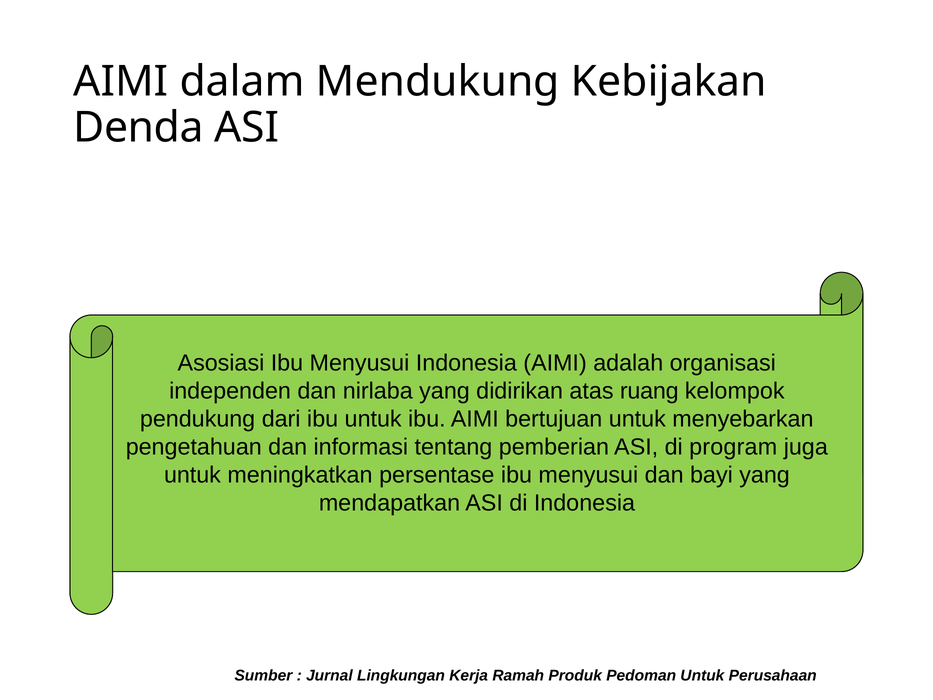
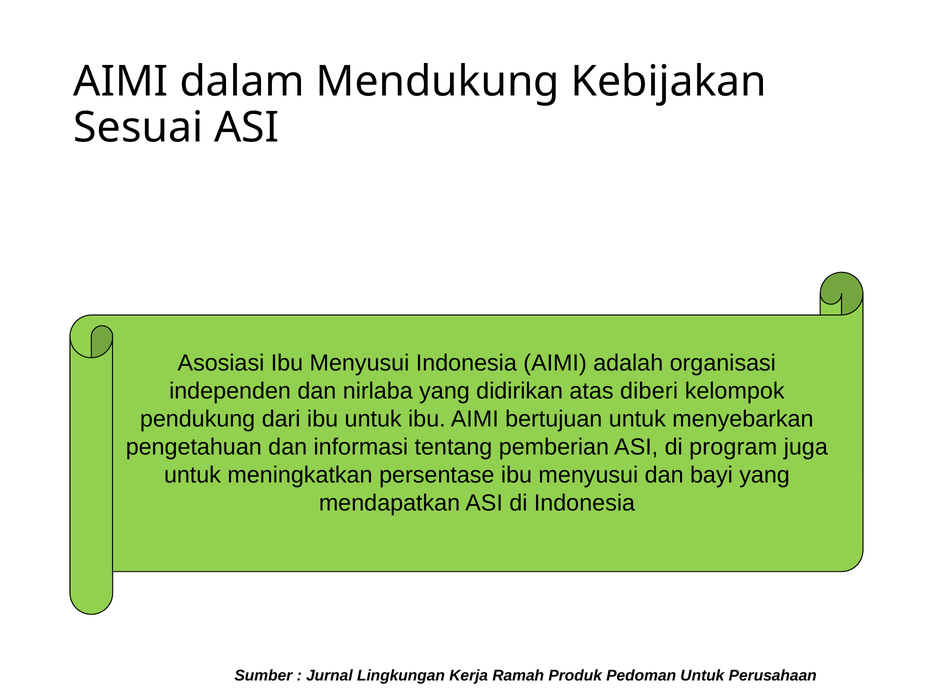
Denda: Denda -> Sesuai (138, 128)
ruang: ruang -> diberi (649, 391)
